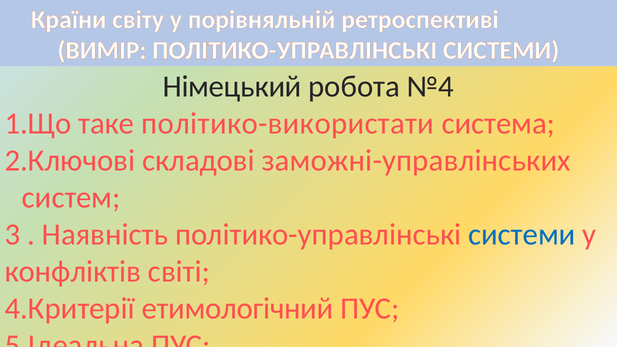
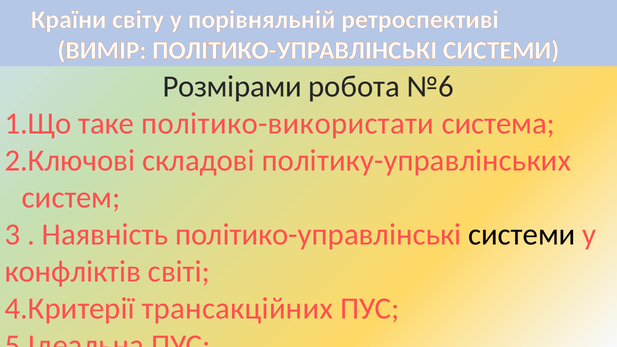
Німецький: Німецький -> Розмірами (232, 87)
№4: №4 -> №6 (430, 87)
заможні-управлінських: заможні-управлінських -> політику-управлінських (416, 161)
системи colour: blue -> black (522, 235)
етимологічний: етимологічний -> трансакційних (237, 309)
